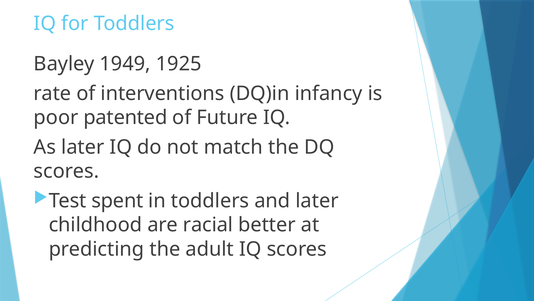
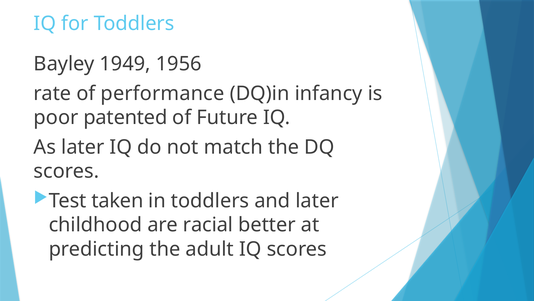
1925: 1925 -> 1956 (179, 64)
interventions: interventions -> performance (162, 93)
spent: spent -> taken (117, 200)
